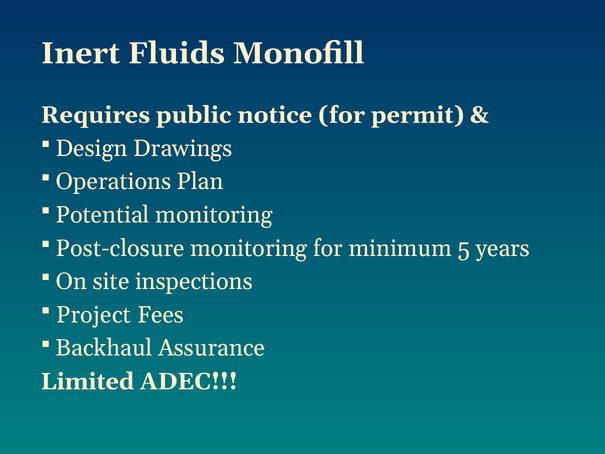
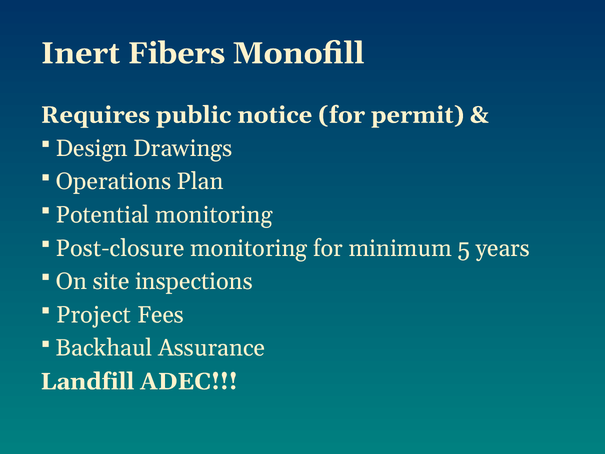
Fluids: Fluids -> Fibers (176, 53)
Limited: Limited -> Landfill (87, 381)
